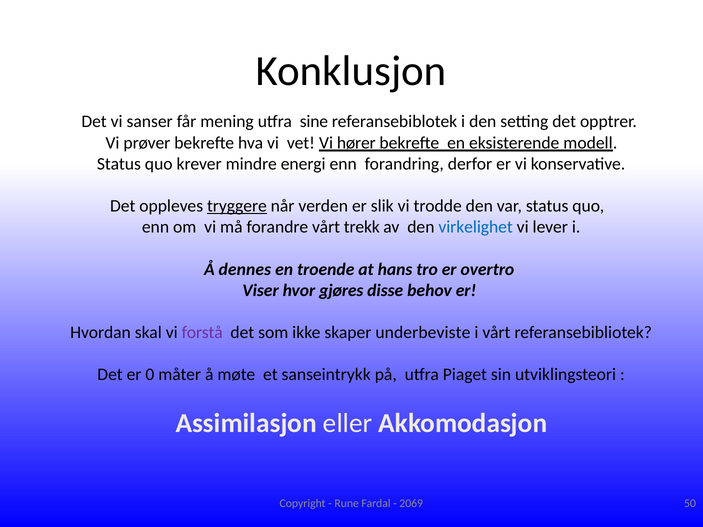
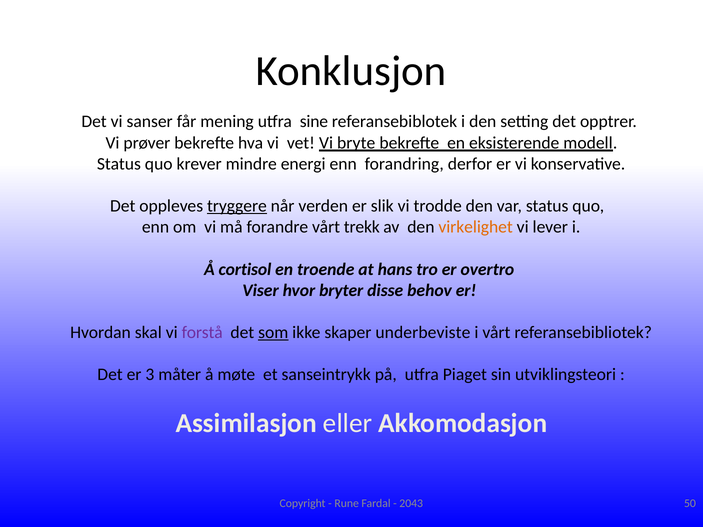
hører: hører -> bryte (356, 143)
virkelighet colour: blue -> orange (476, 227)
dennes: dennes -> cortisol (245, 269)
gjøres: gjøres -> bryter (341, 290)
som underline: none -> present (273, 333)
0: 0 -> 3 (150, 375)
2069: 2069 -> 2043 (411, 503)
